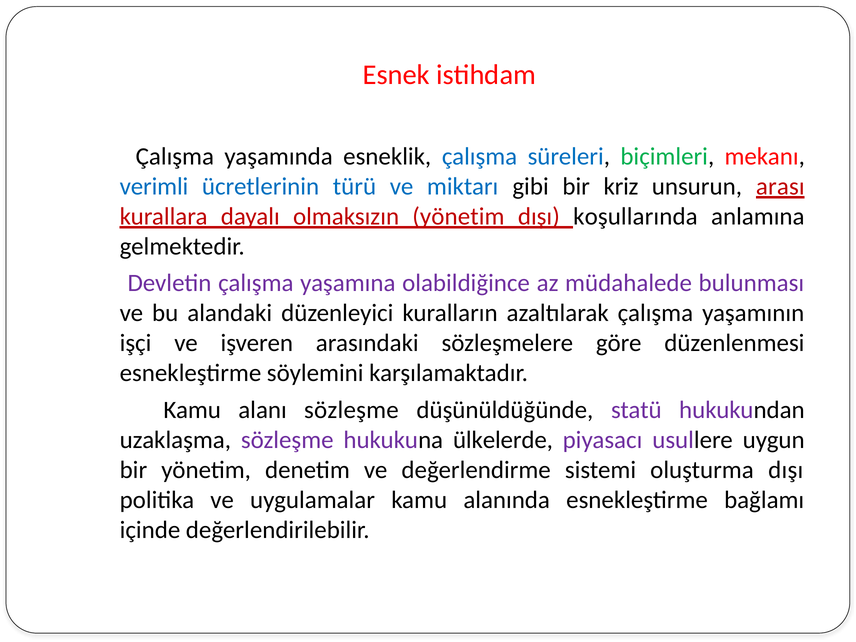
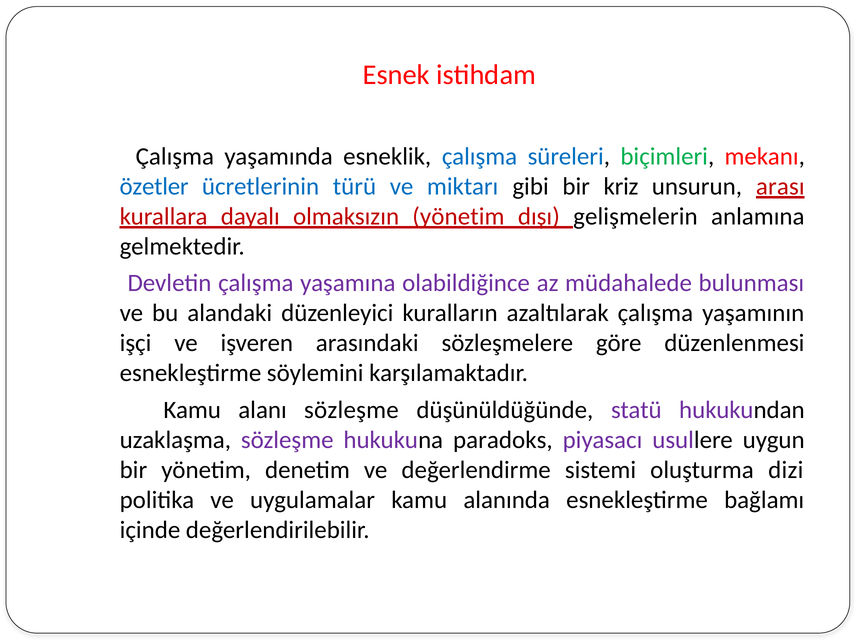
verimli: verimli -> özetler (154, 186)
koşullarında: koşullarında -> gelişmelerin (635, 216)
ülkelerde: ülkelerde -> paradoks (503, 440)
oluşturma dışı: dışı -> dizi (786, 470)
